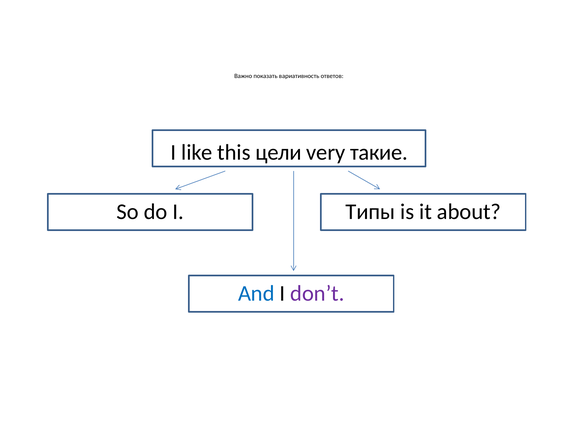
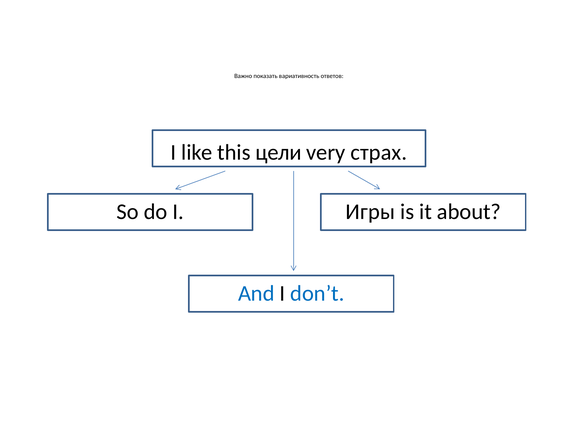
такие: такие -> страх (379, 153)
Типы: Типы -> Игры (370, 212)
don’t colour: purple -> blue (317, 294)
